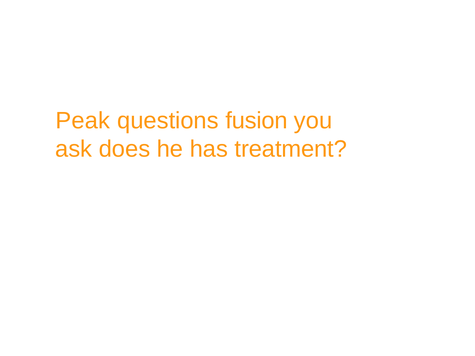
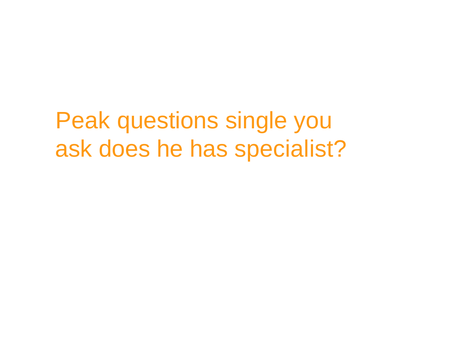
fusion: fusion -> single (256, 121)
treatment: treatment -> specialist (291, 149)
